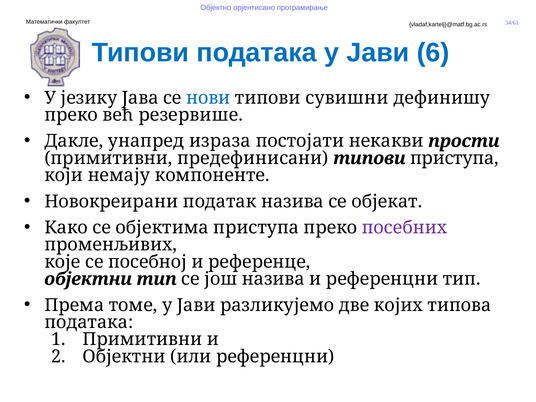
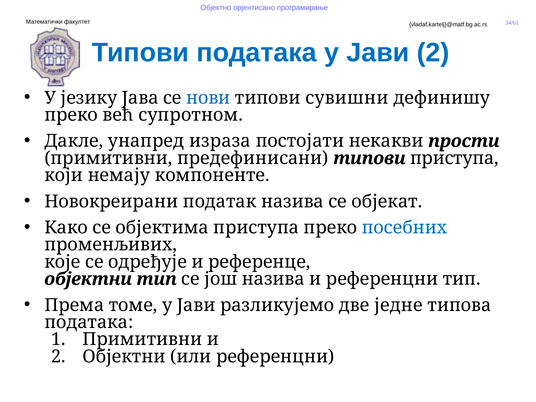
Јави 6: 6 -> 2 (433, 53)
резервише: резервише -> супротном (191, 115)
посебних colour: purple -> blue (404, 228)
посебној: посебној -> одређује (148, 262)
којих: којих -> једне (398, 305)
